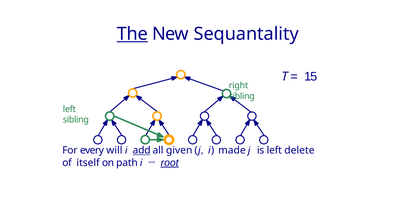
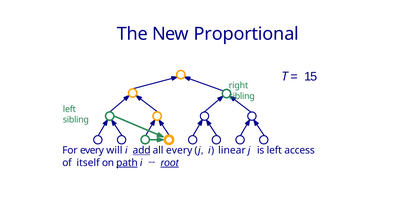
The underline: present -> none (132, 34)
Sequantality: Sequantality -> Proportional (246, 34)
all given: given -> every (179, 151)
made: made -> linear (232, 151)
delete: delete -> access (300, 151)
path underline: none -> present (127, 163)
